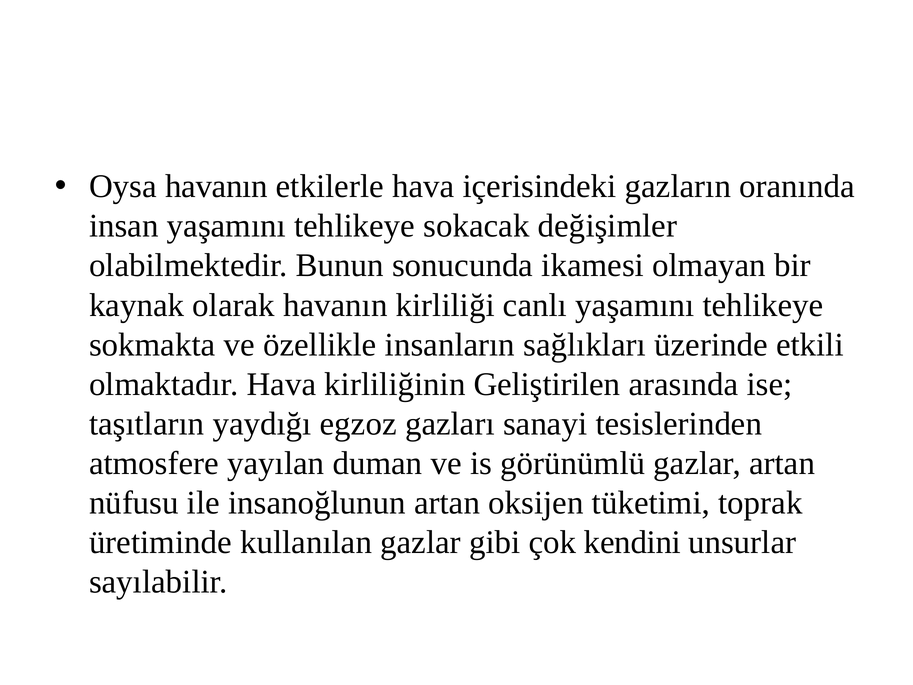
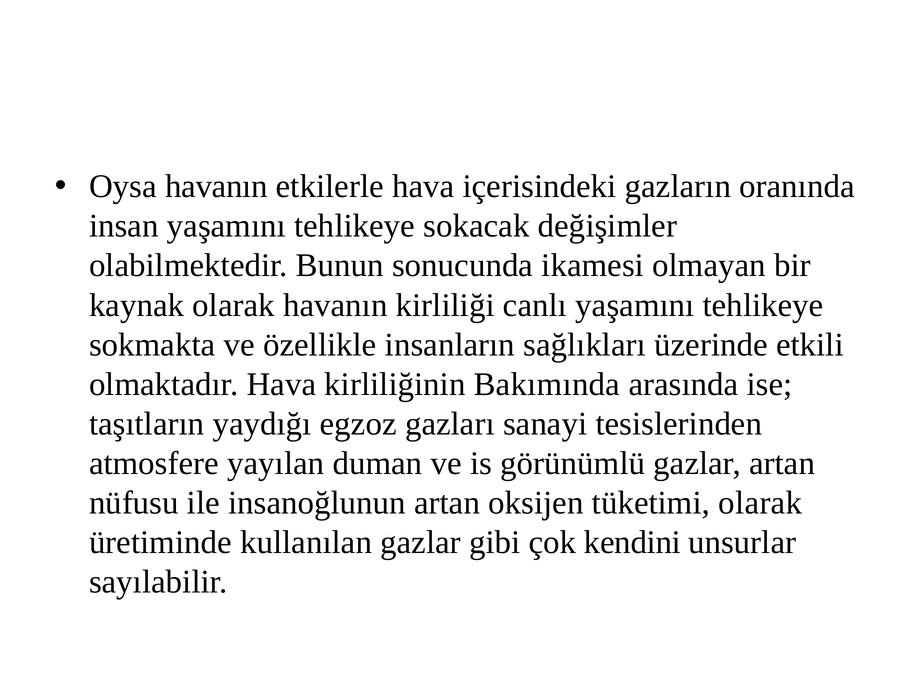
Geliştirilen: Geliştirilen -> Bakımında (547, 384)
tüketimi toprak: toprak -> olarak (760, 503)
